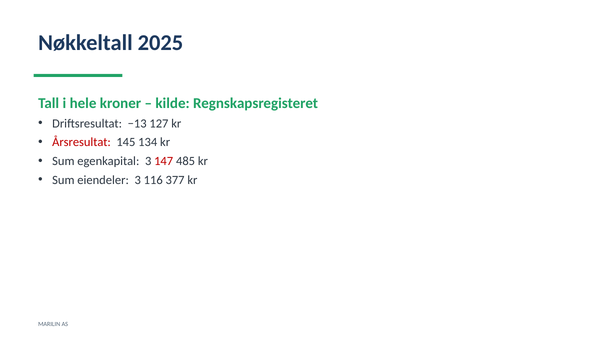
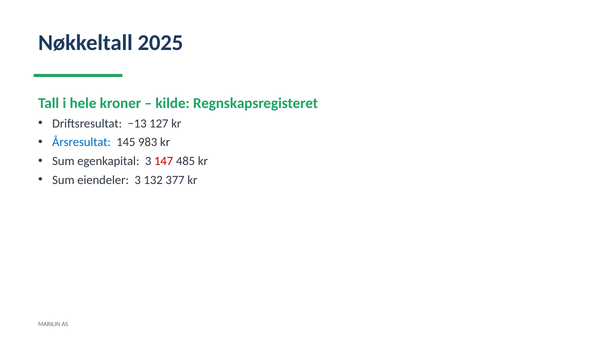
Årsresultat colour: red -> blue (82, 142)
134: 134 -> 983 (148, 142)
116: 116 -> 132 (153, 180)
